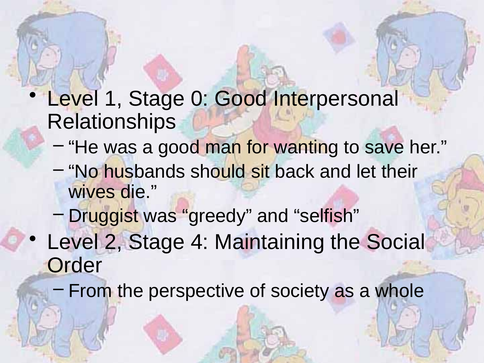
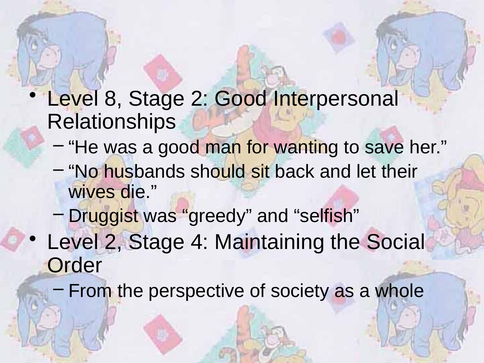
1: 1 -> 8 (114, 99)
Stage 0: 0 -> 2 (200, 99)
